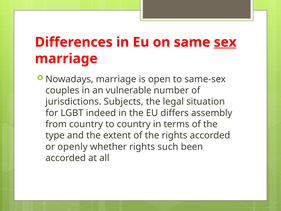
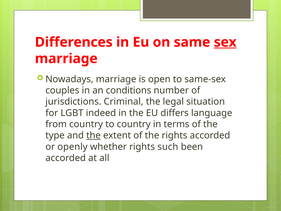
vulnerable: vulnerable -> conditions (129, 90)
Subjects: Subjects -> Criminal (124, 102)
assembly: assembly -> language (212, 113)
the underline: none -> present (93, 135)
